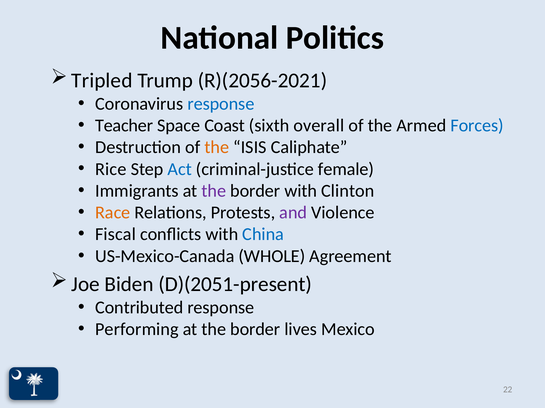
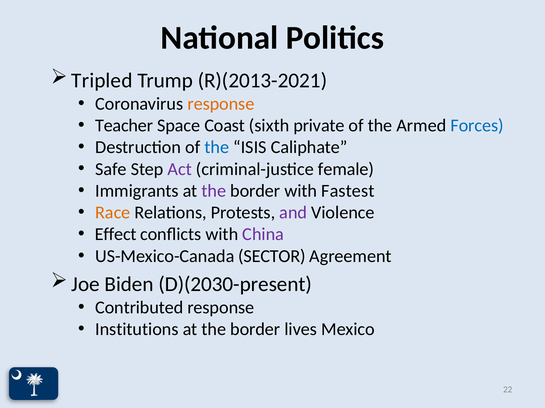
R)(2056-2021: R)(2056-2021 -> R)(2013-2021 (262, 81)
response colour: blue -> orange (221, 104)
overall: overall -> private (319, 126)
the colour: orange -> blue (217, 148)
Rice: Rice -> Safe (111, 169)
Act colour: blue -> purple (180, 169)
Clinton: Clinton -> Fastest (348, 191)
Fiscal: Fiscal -> Effect (116, 235)
China colour: blue -> purple (263, 235)
WHOLE: WHOLE -> SECTOR (272, 257)
D)(2051-present: D)(2051-present -> D)(2030-present (235, 285)
Performing: Performing -> Institutions (137, 330)
